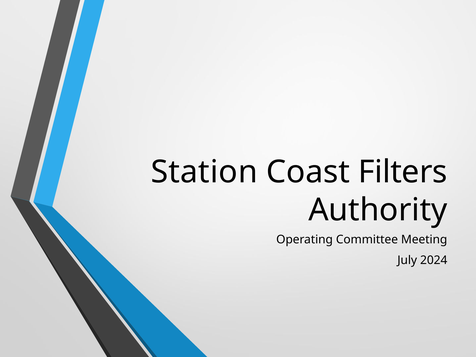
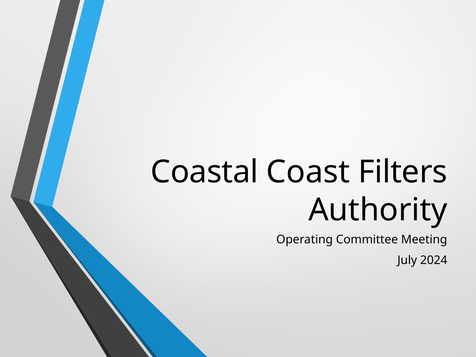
Station: Station -> Coastal (204, 172)
